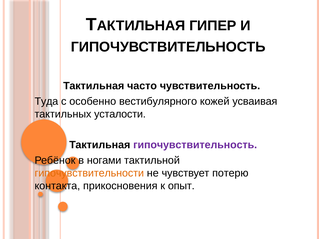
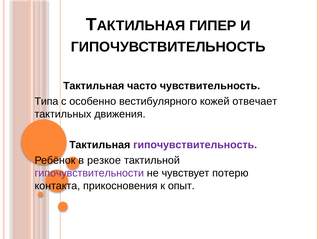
Туда: Туда -> Типа (46, 101)
усваивая: усваивая -> отвечает (255, 101)
усталости: усталости -> движения (120, 114)
ногами: ногами -> резкое (104, 160)
гипочувствительности colour: orange -> purple (89, 173)
